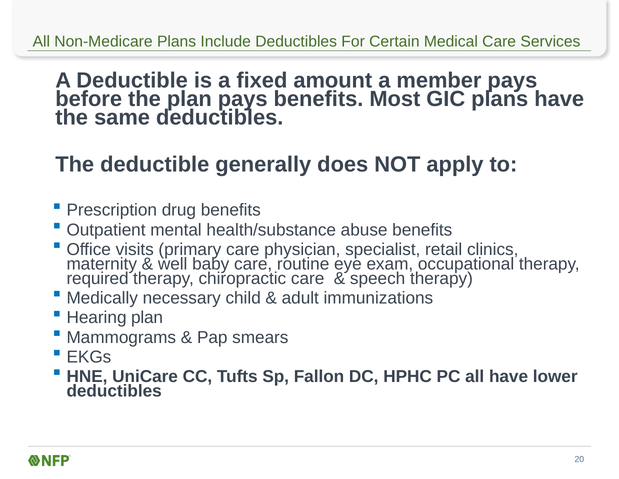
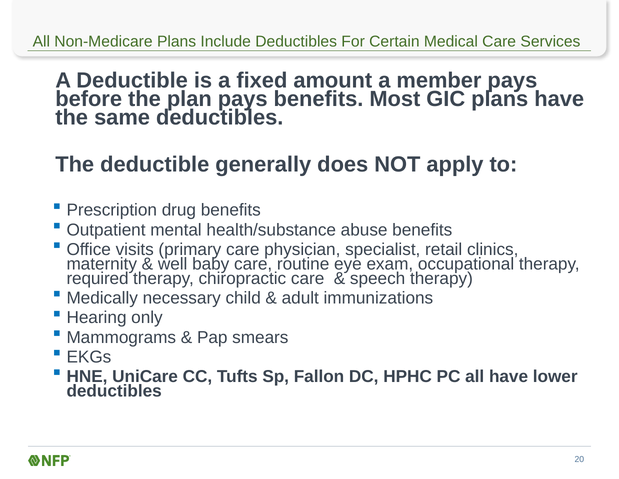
Hearing plan: plan -> only (147, 317)
